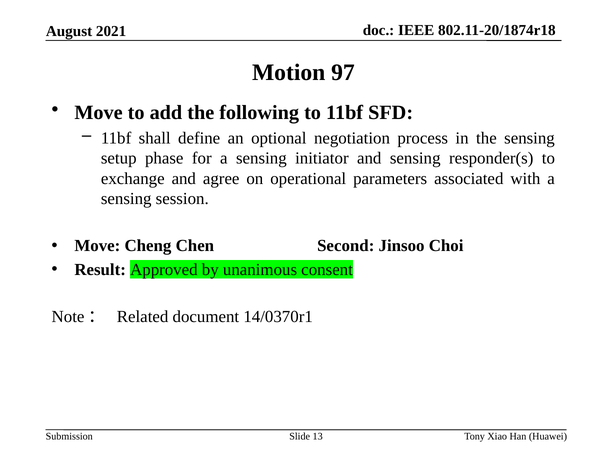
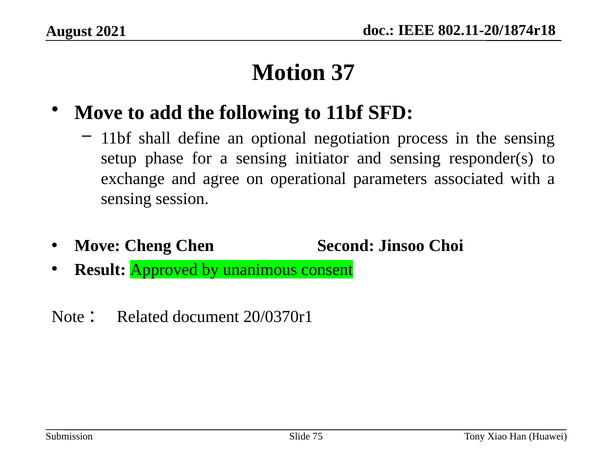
97: 97 -> 37 (343, 72)
14/0370r1: 14/0370r1 -> 20/0370r1 (278, 317)
13: 13 -> 75 (318, 437)
